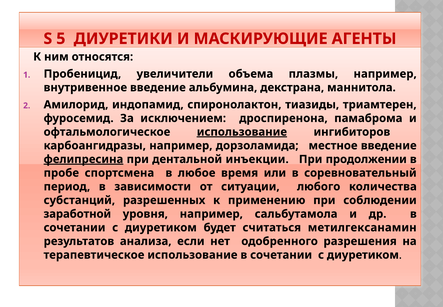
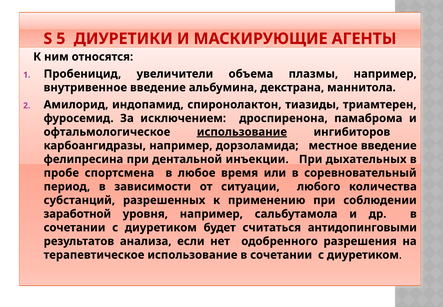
фелипресина underline: present -> none (83, 159)
продолжении: продолжении -> дыхательных (366, 159)
метилгексанамин: метилгексанамин -> антидопинговыми (362, 227)
